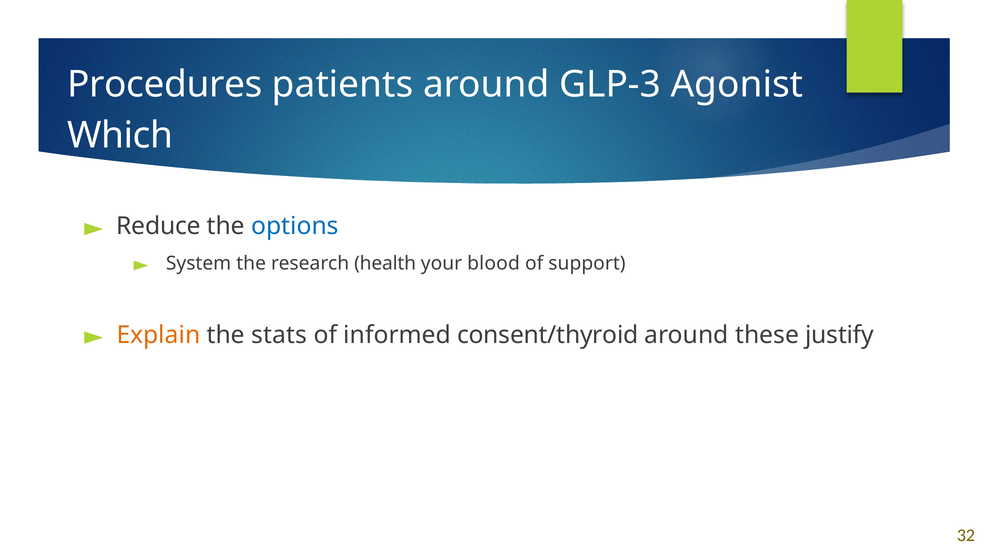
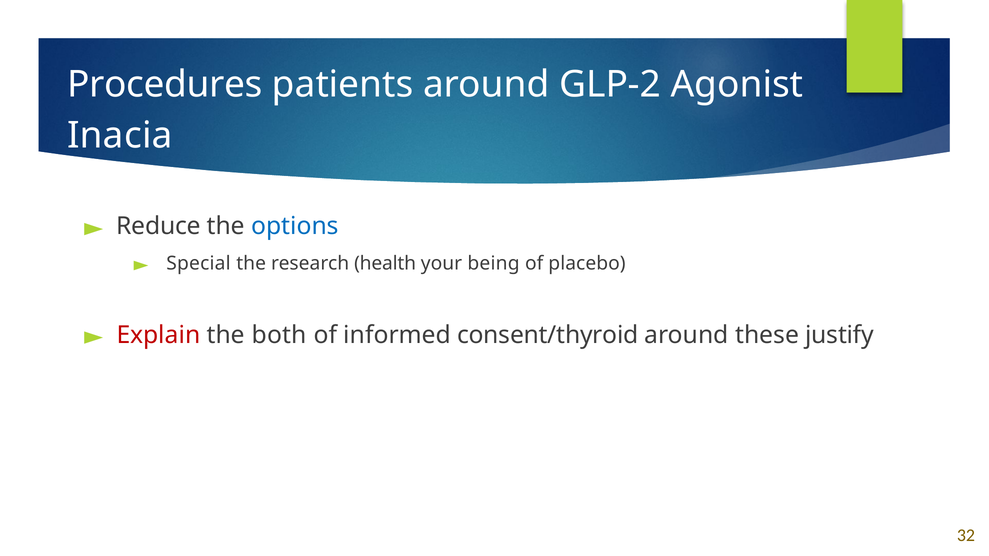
GLP-3: GLP-3 -> GLP-2 (610, 84)
Which: Which -> Inacia (120, 136)
System: System -> Special (198, 263)
blood: blood -> being (494, 263)
support: support -> placebo (587, 263)
Explain colour: orange -> red (158, 335)
stats: stats -> both (279, 335)
